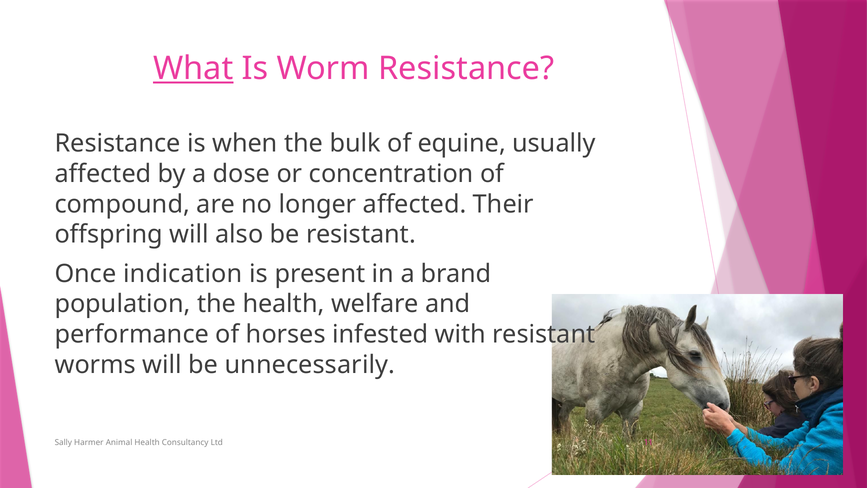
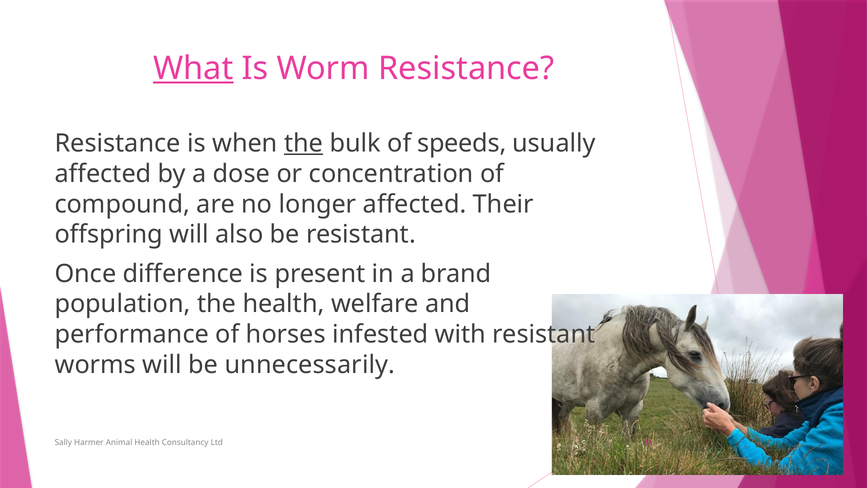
the underline: none -> present (304, 143)
equine: equine -> speeds (462, 143)
indication: indication -> difference (183, 274)
